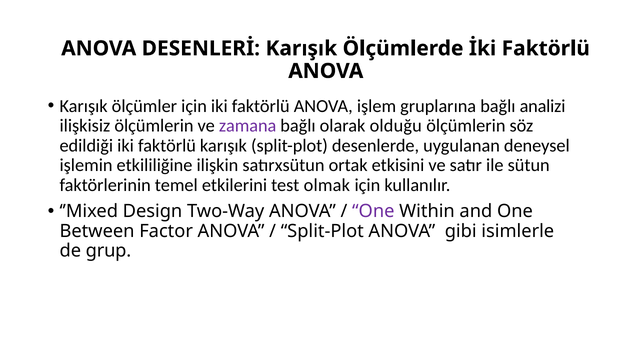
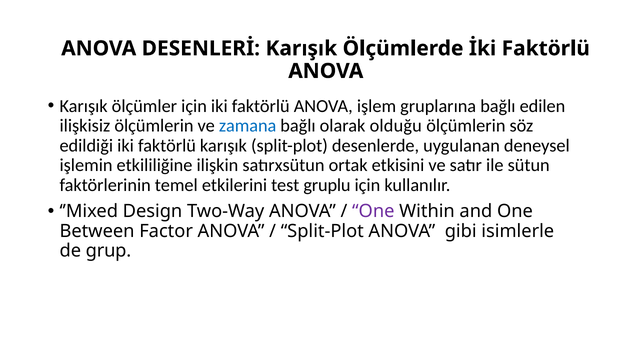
analizi: analizi -> edilen (542, 106)
zamana colour: purple -> blue (248, 126)
olmak: olmak -> gruplu (327, 185)
